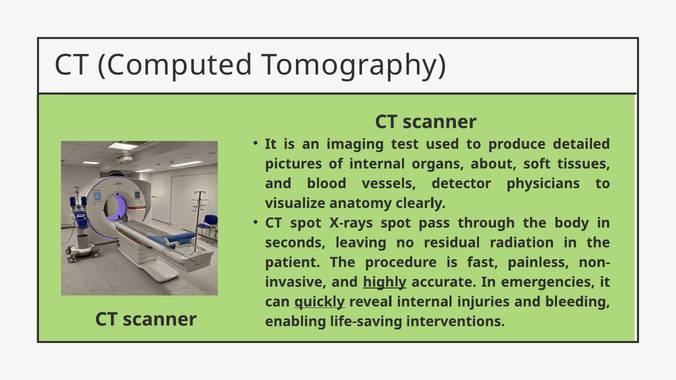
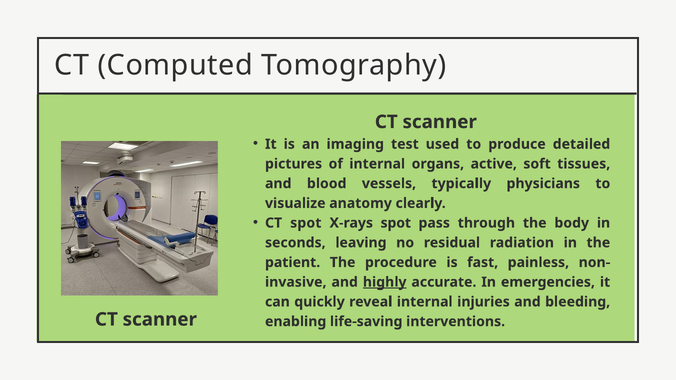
about: about -> active (494, 164)
detector: detector -> typically (461, 184)
quickly underline: present -> none (320, 302)
